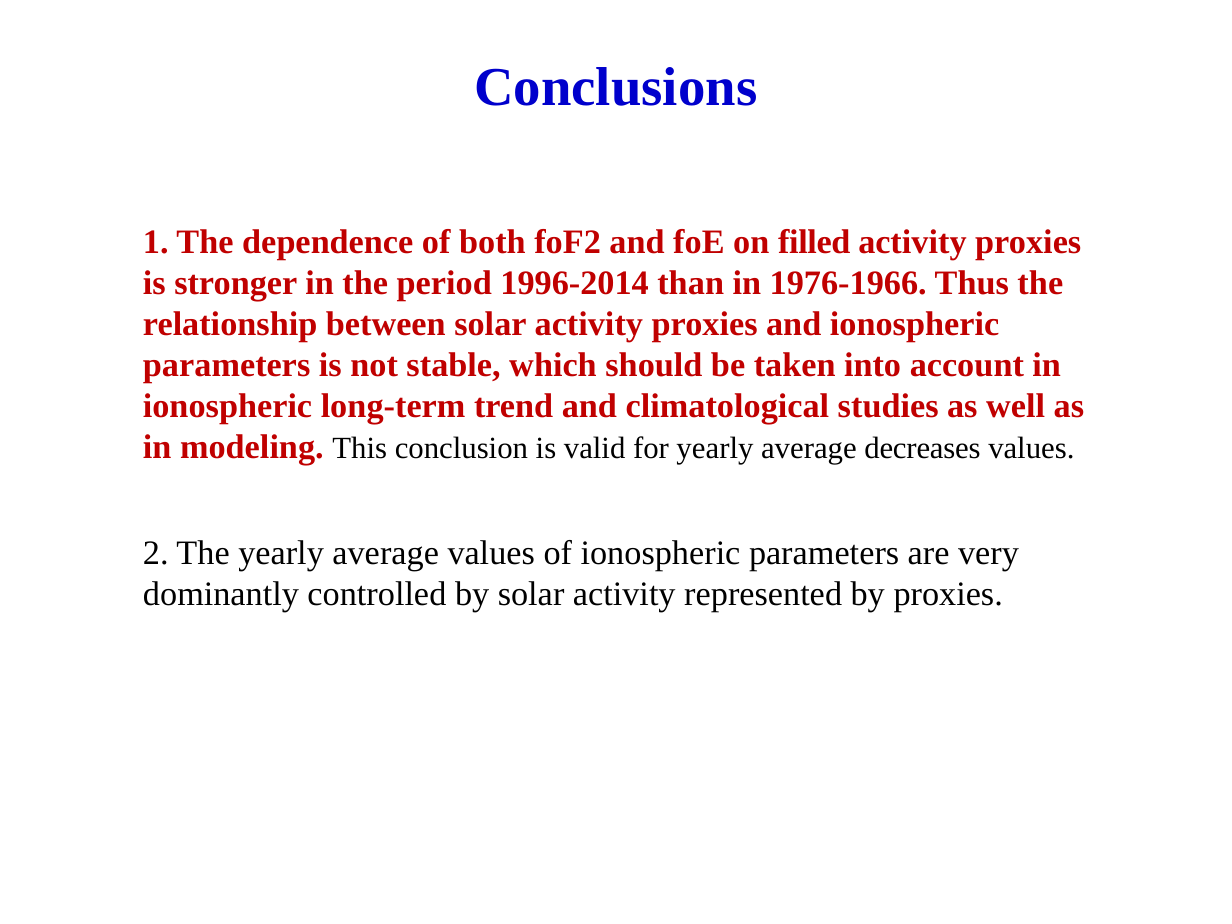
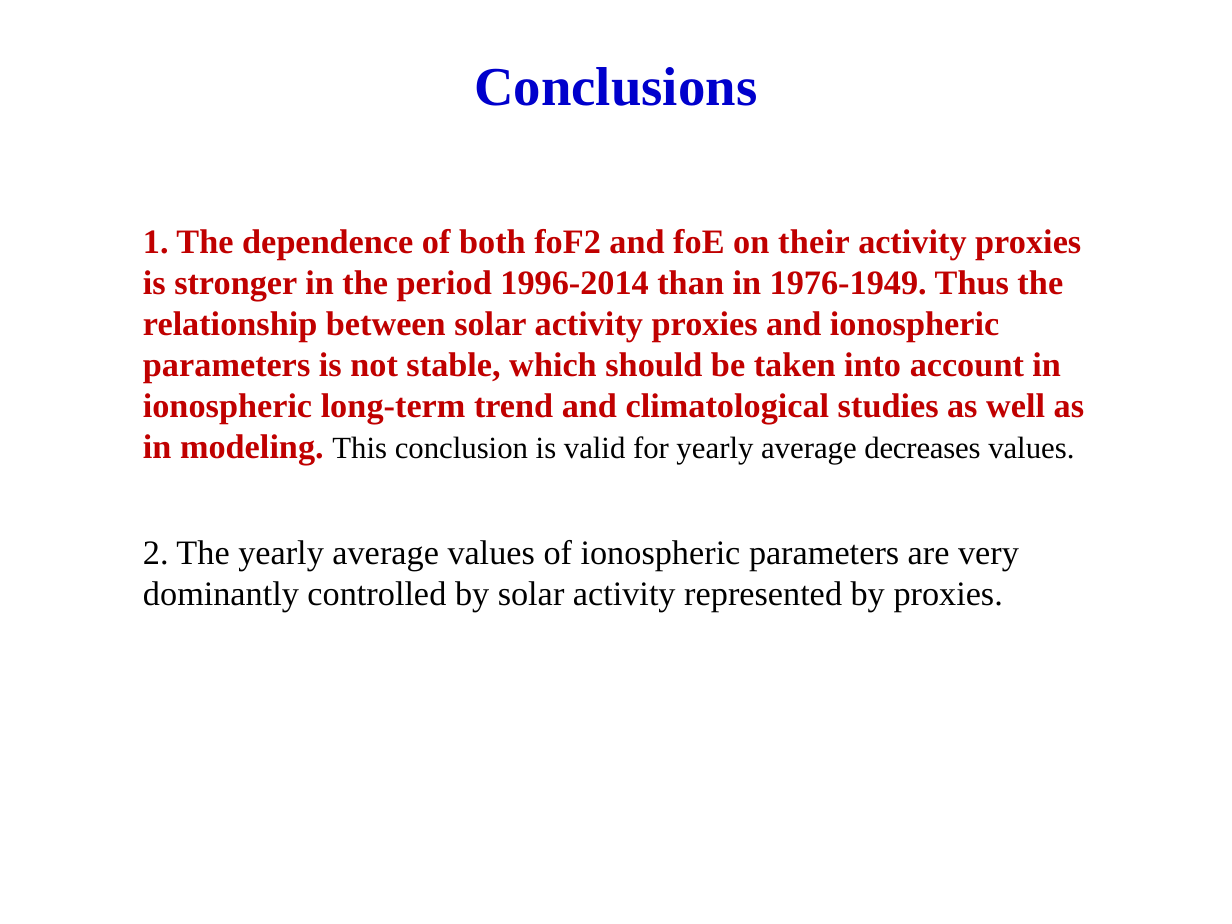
filled: filled -> their (814, 242)
1976-1966: 1976-1966 -> 1976-1949 (848, 283)
